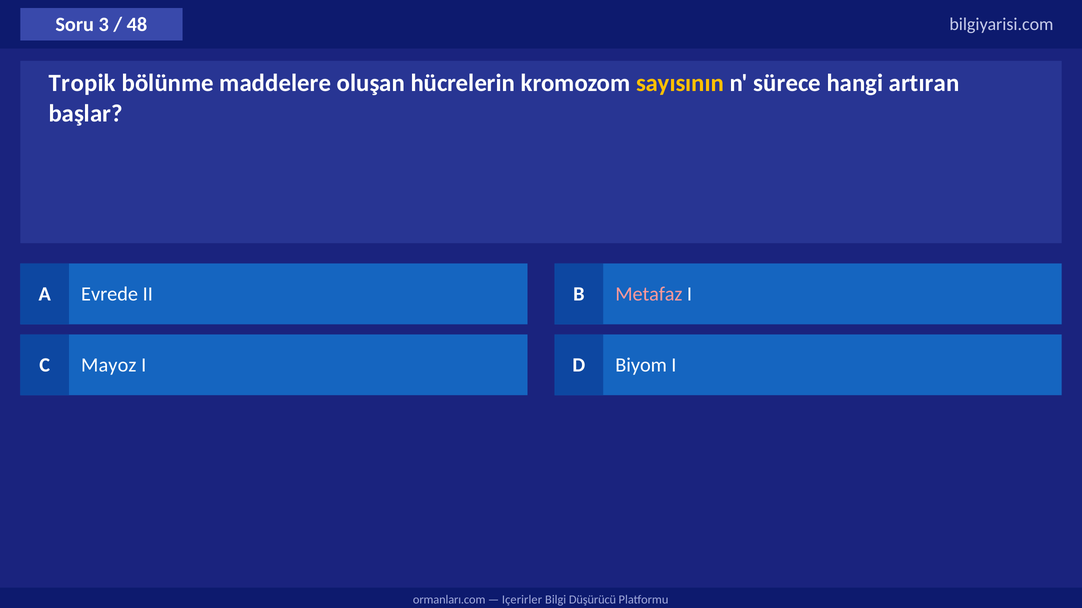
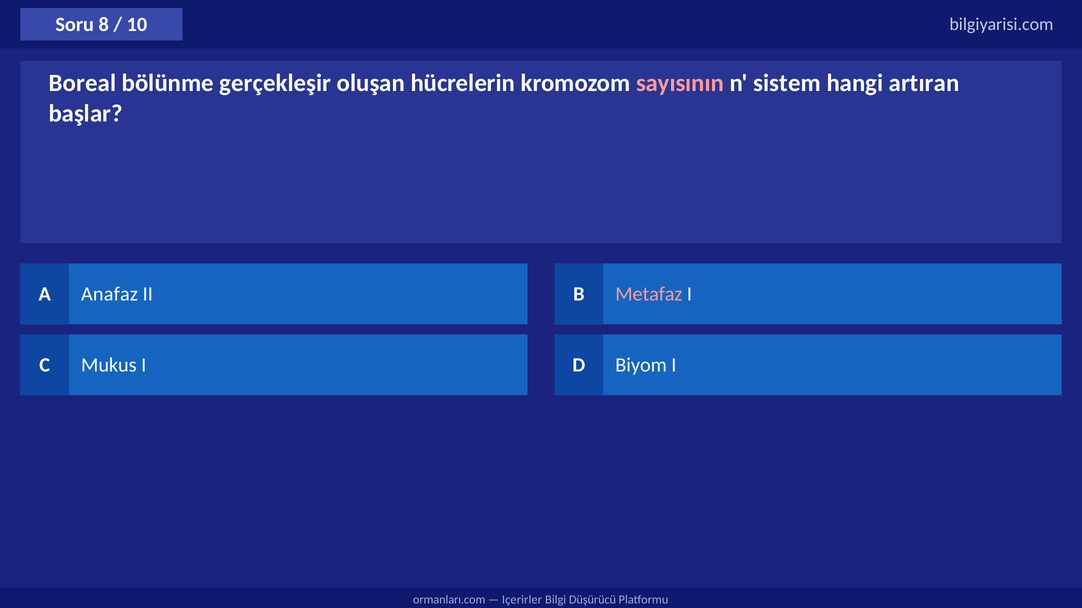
3: 3 -> 8 (104, 25)
48: 48 -> 10 (137, 25)
Tropik: Tropik -> Boreal (82, 83)
maddelere: maddelere -> gerçekleşir (275, 83)
sayısının colour: yellow -> pink (680, 83)
sürece: sürece -> sistem (787, 83)
Evrede: Evrede -> Anafaz (110, 294)
Mayoz: Mayoz -> Mukus (109, 365)
